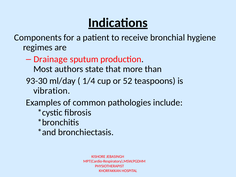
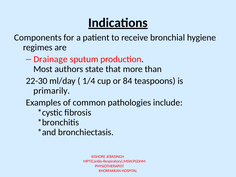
93-30: 93-30 -> 22-30 (37, 81)
52: 52 -> 84 (128, 81)
vibration: vibration -> primarily (52, 91)
